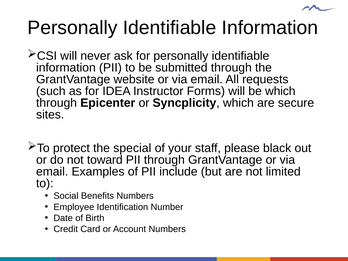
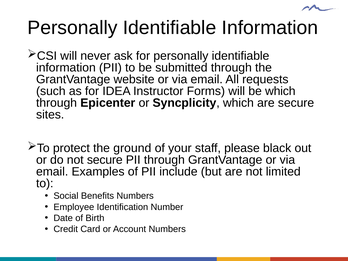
special: special -> ground (132, 148)
not toward: toward -> secure (105, 160)
